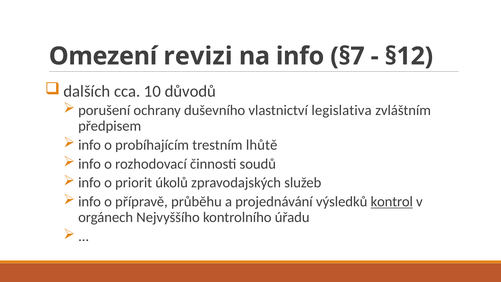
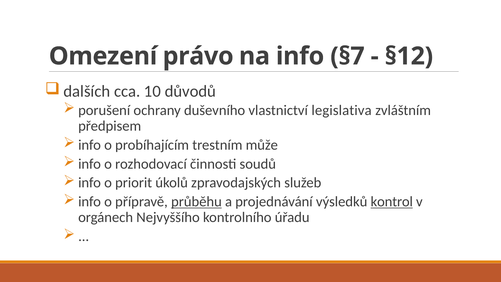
revizi: revizi -> právo (198, 56)
lhůtě: lhůtě -> může (262, 145)
průběhu underline: none -> present (196, 202)
